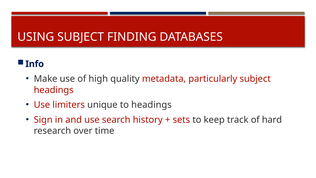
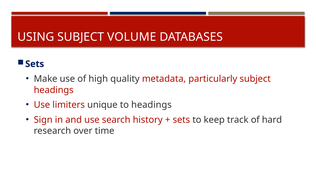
FINDING: FINDING -> VOLUME (132, 37)
Info: Info -> Sets (35, 64)
